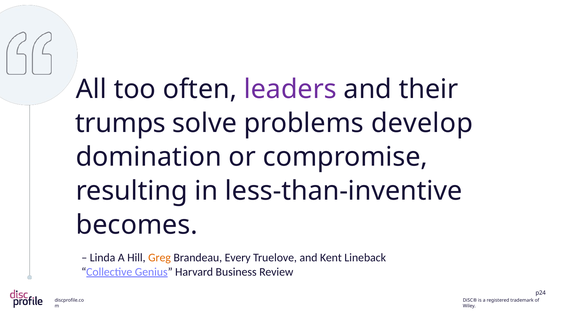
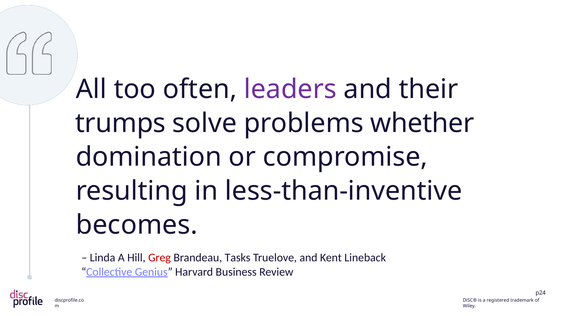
develop: develop -> whether (422, 123)
Greg colour: orange -> red (160, 257)
Every: Every -> Tasks (238, 257)
